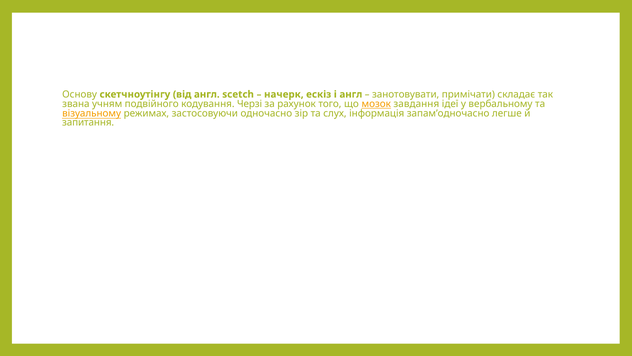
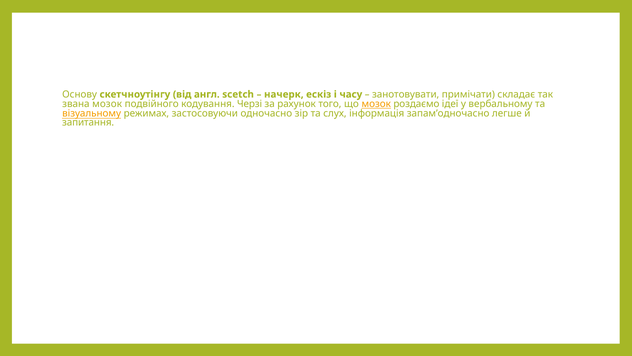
і англ: англ -> часу (351, 94)
звана учням: учням -> мозок (107, 104)
завдання: завдання -> роздаємо (416, 104)
